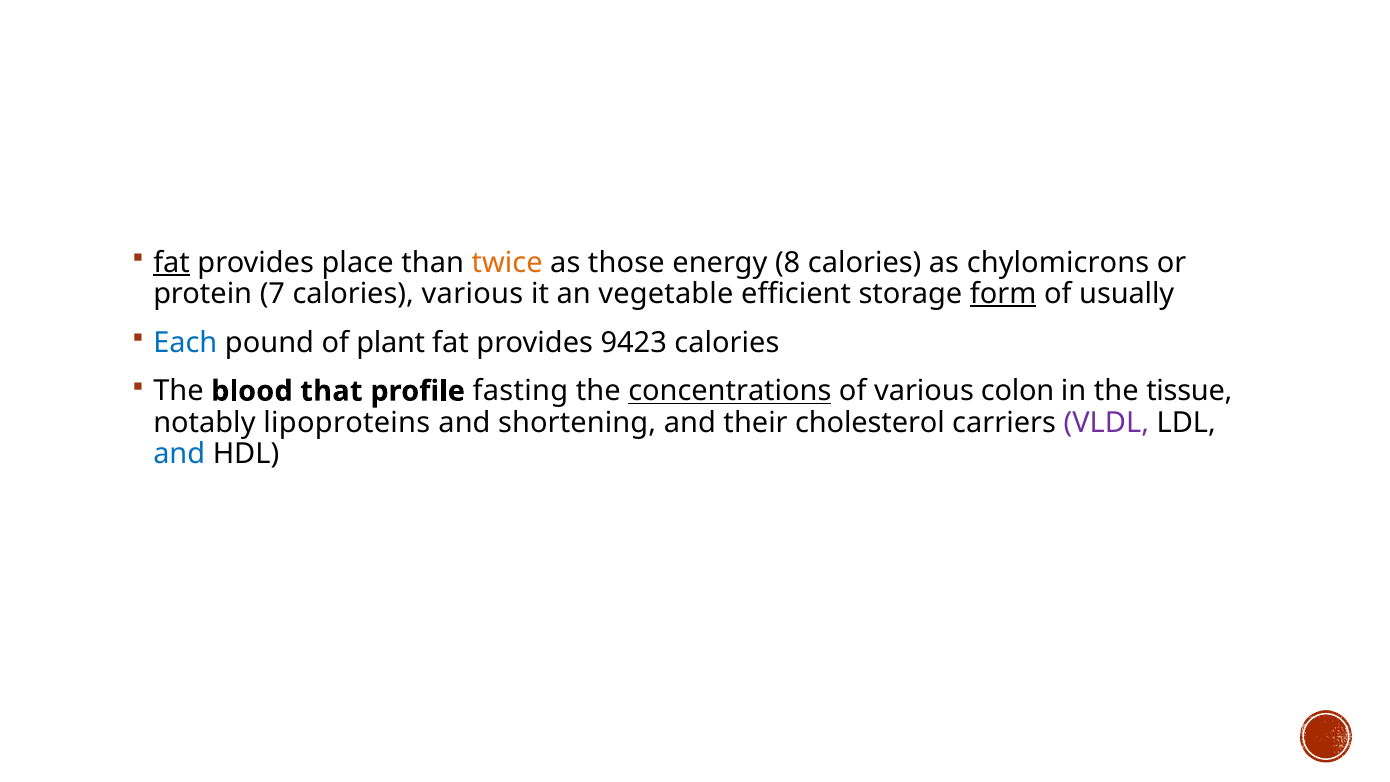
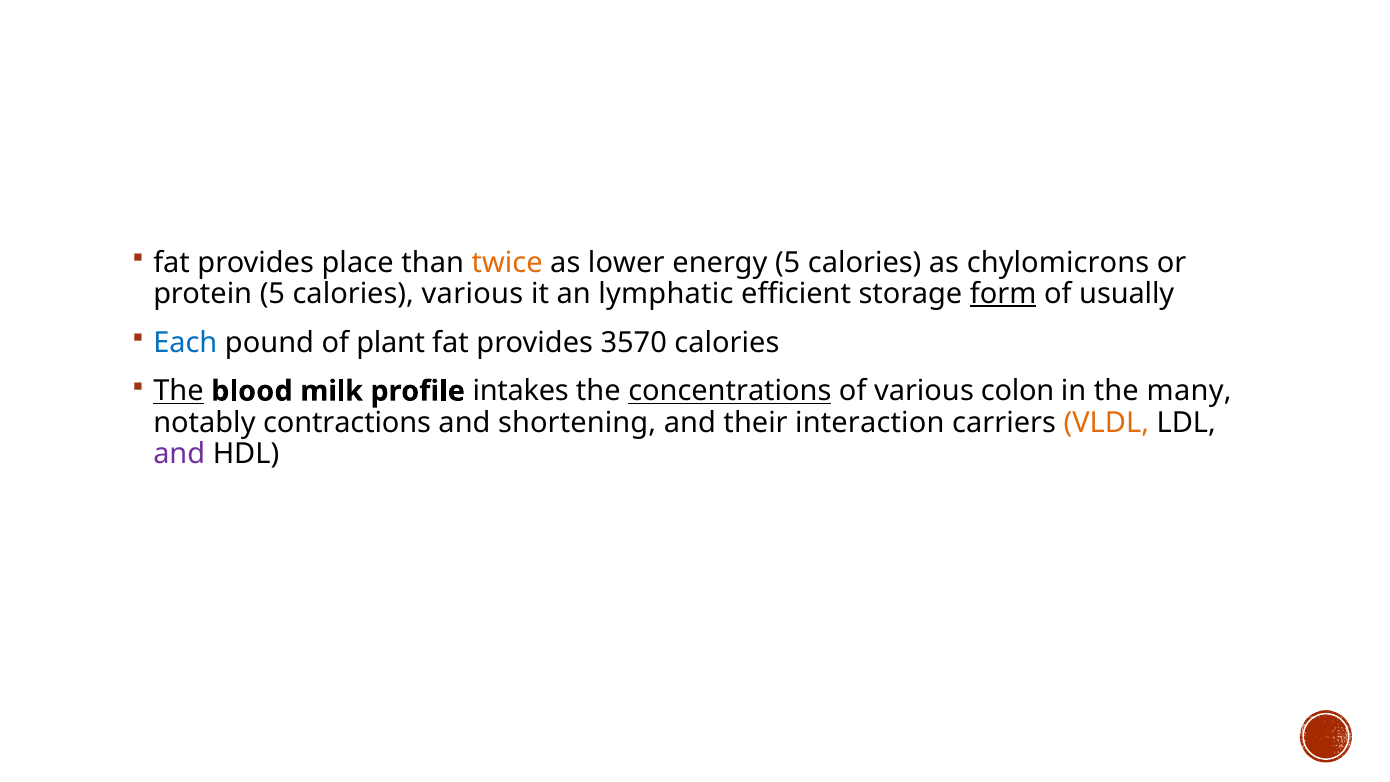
fat underline: present -> none (172, 263)
those: those -> lower (626, 263)
energy 8: 8 -> 5 (788, 263)
protein 7: 7 -> 5 (272, 294)
vegetable: vegetable -> lymphatic (666, 294)
9423: 9423 -> 3570 (634, 342)
The underline: none -> present (178, 391)
that: that -> milk (332, 391)
fasting: fasting -> intakes (521, 391)
tissue: tissue -> many (1189, 391)
lipoproteins: lipoproteins -> contractions (347, 422)
cholesterol: cholesterol -> interaction (870, 422)
VLDL colour: purple -> orange (1106, 422)
and colour: blue -> purple (179, 454)
